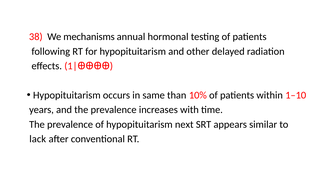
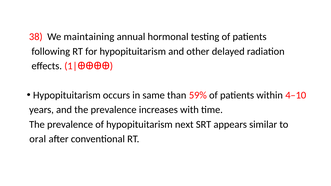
mechanisms: mechanisms -> maintaining (89, 37)
10%: 10% -> 59% (198, 95)
1–10: 1–10 -> 4–10 (296, 95)
lack: lack -> oral (38, 139)
